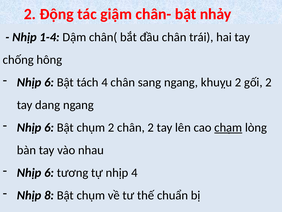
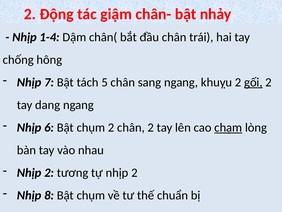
6: 6 -> 7 (49, 82)
tách 4: 4 -> 5 (105, 82)
gối underline: none -> present (253, 82)
6: 6 -> 2 (49, 172)
tự nhịp 4: 4 -> 2 (134, 172)
